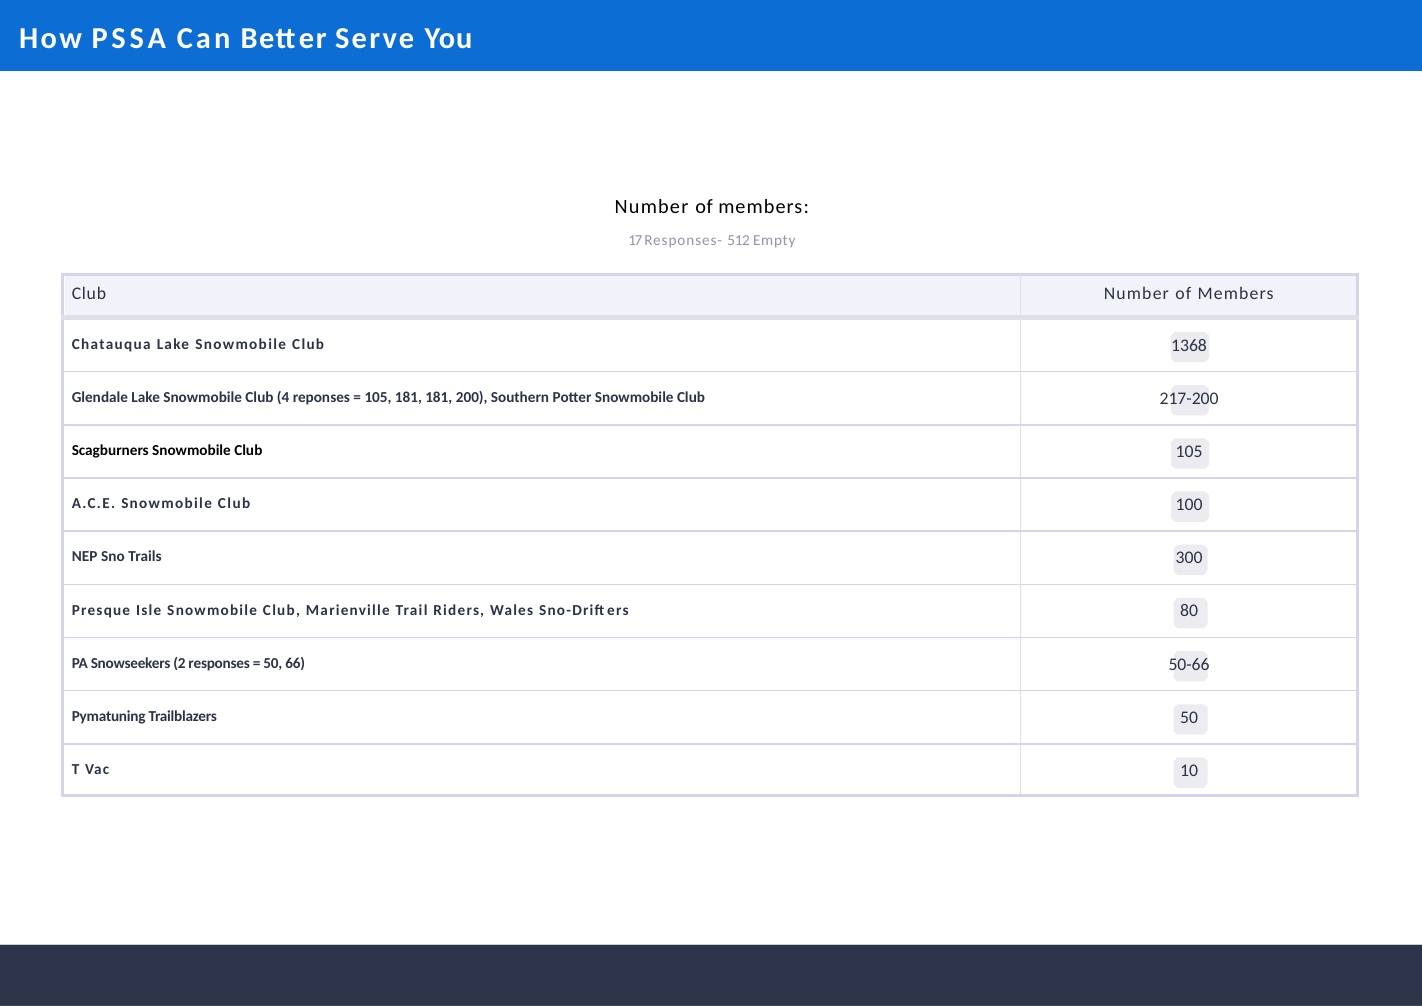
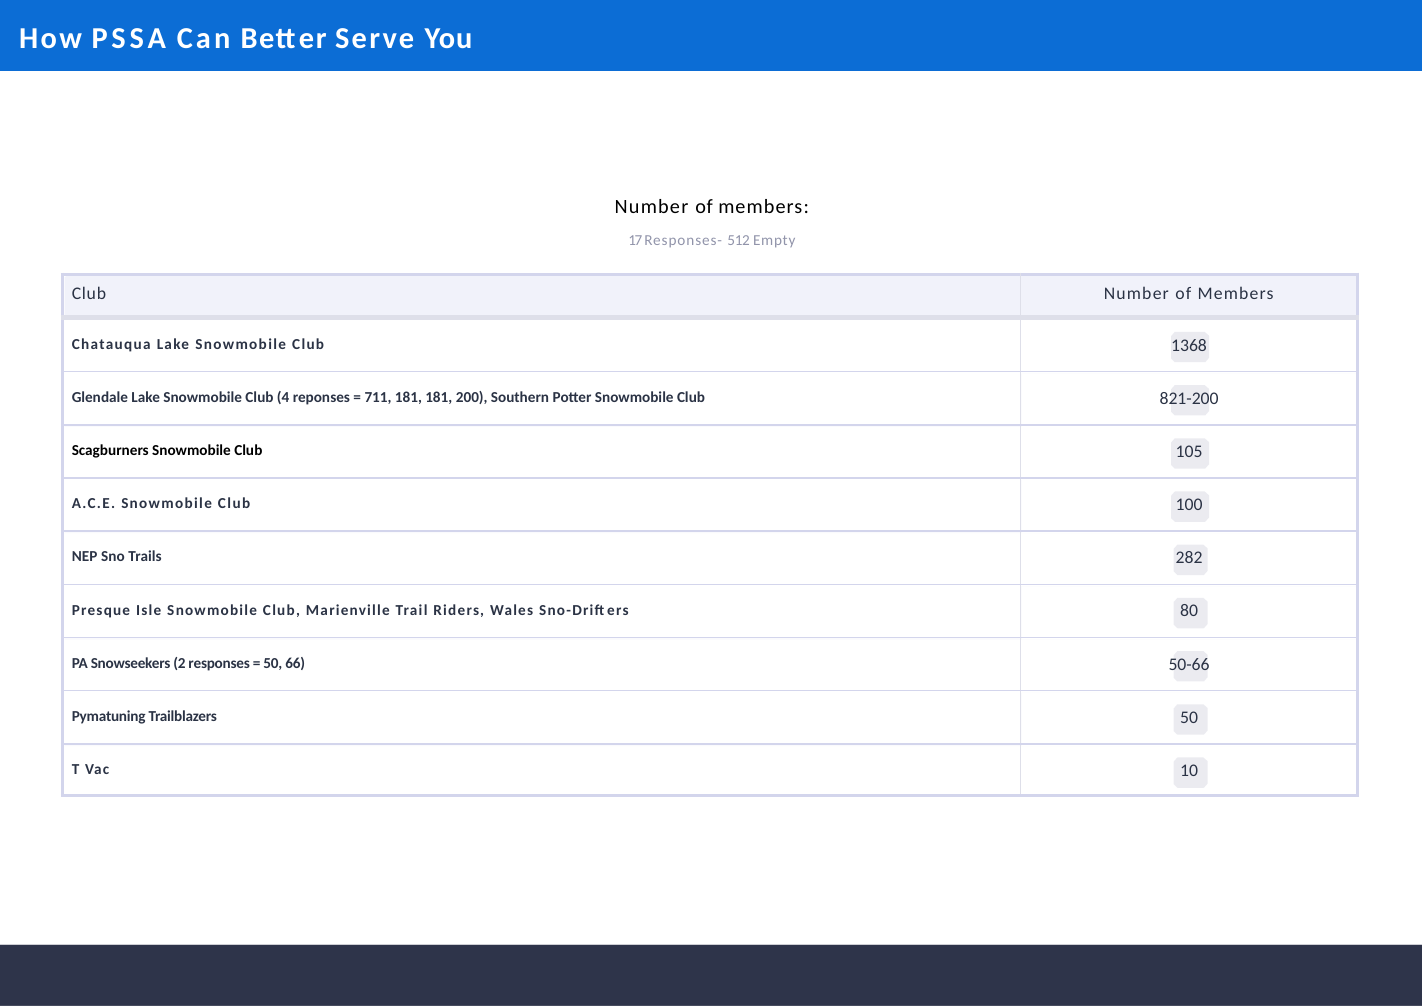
105: 105 -> 711 (378, 398)
217-200: 217-200 -> 821-200 (1189, 399)
300: 300 -> 282 (1189, 558)
